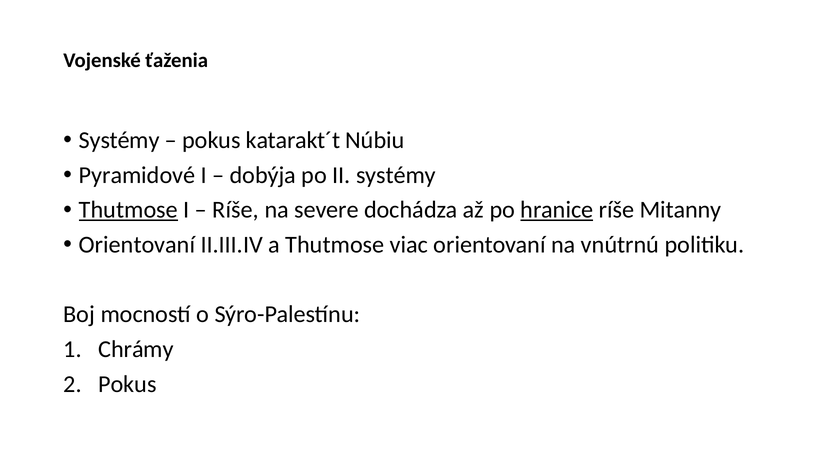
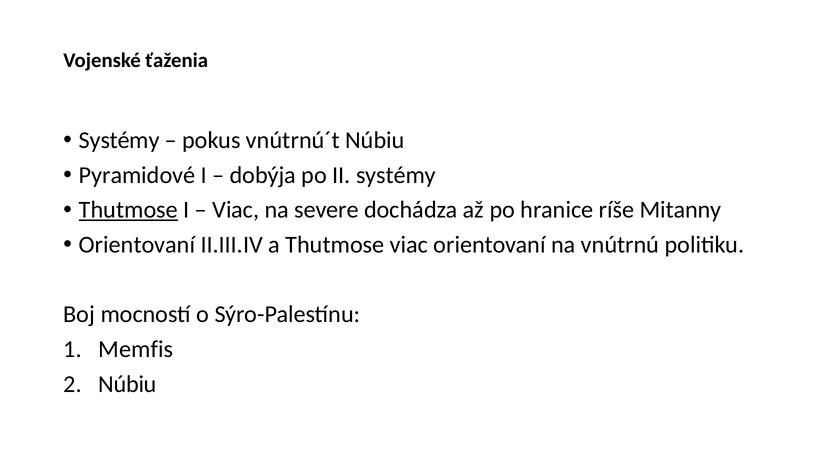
katarakt´t: katarakt´t -> vnútrnú´t (293, 140)
Ríše: Ríše -> Viac (236, 210)
hranice underline: present -> none (557, 210)
Chrámy: Chrámy -> Memfis (136, 350)
Pokus: Pokus -> Núbiu (128, 384)
